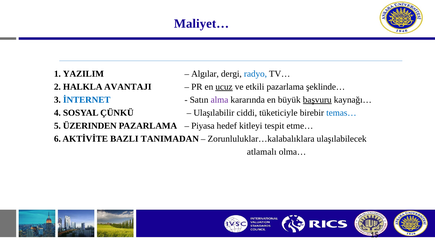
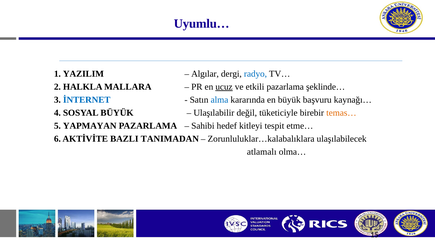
Maliyet…: Maliyet… -> Uyumlu… (202, 24)
AVANTAJI: AVANTAJI -> MALLARA (128, 87)
alma colour: purple -> blue (219, 100)
başvuru underline: present -> none (317, 100)
SOSYAL ÇÜNKÜ: ÇÜNKÜ -> BÜYÜK (117, 113)
ciddi: ciddi -> değil (247, 113)
temas… colour: blue -> orange (341, 113)
ÜZERINDEN: ÜZERINDEN -> YAPMAYAN (90, 126)
Piyasa: Piyasa -> Sahibi (203, 126)
